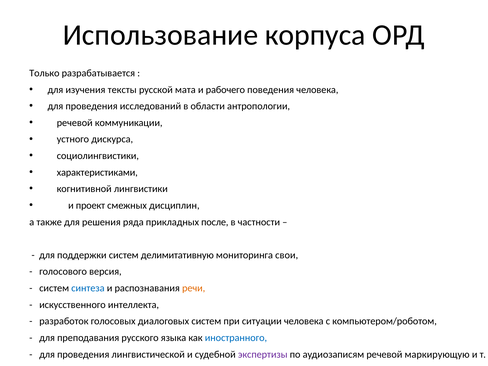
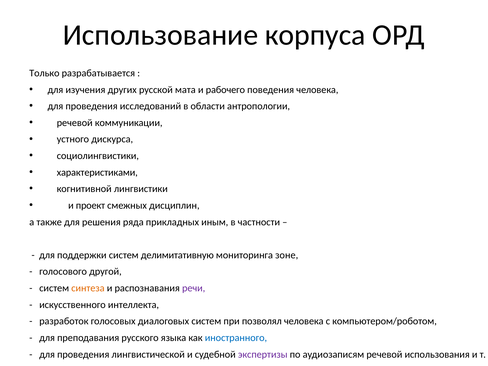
тексты: тексты -> других (122, 90)
после: после -> иным (215, 222)
свои: свои -> зоне (287, 255)
версия: версия -> другой (105, 272)
синтеза colour: blue -> orange (88, 288)
речи colour: orange -> purple (194, 288)
ситуации: ситуации -> позволял (262, 321)
маркирующую: маркирующую -> использования (437, 354)
